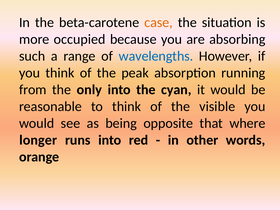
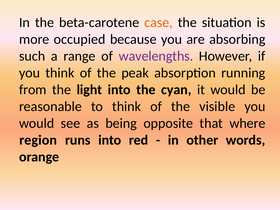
wavelengths colour: blue -> purple (156, 56)
only: only -> light (89, 90)
longer: longer -> region (38, 140)
